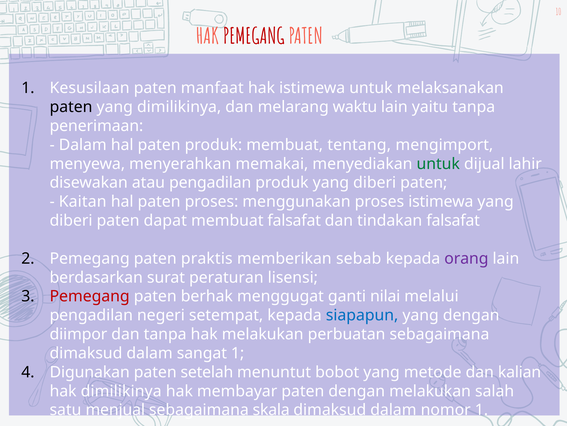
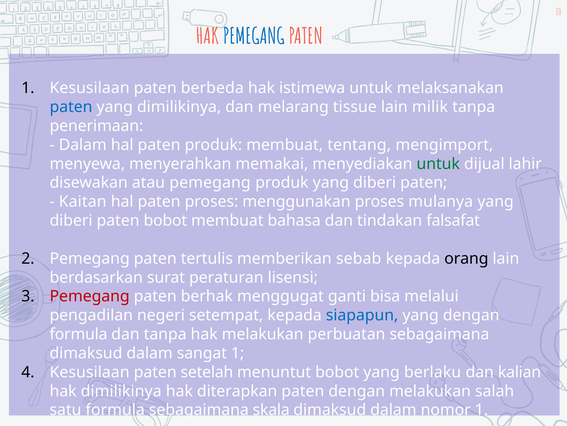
PEMEGANG colour: red -> blue (254, 36)
manfaat: manfaat -> berbeda (212, 88)
paten colour: black -> blue (71, 107)
waktu: waktu -> tissue (355, 107)
yaitu: yaitu -> milik (430, 107)
atau pengadilan: pengadilan -> pemegang (210, 182)
proses istimewa: istimewa -> mulanya (441, 201)
paten dapat: dapat -> bobot (165, 220)
membuat falsafat: falsafat -> bahasa (294, 220)
praktis: praktis -> tertulis (207, 258)
orang colour: purple -> black (466, 258)
nilai: nilai -> bisa (385, 296)
diimpor: diimpor -> formula (78, 334)
Digunakan: Digunakan -> Kesusilaan (90, 372)
metode: metode -> berlaku (433, 372)
membayar: membayar -> diterapkan (237, 390)
satu menjual: menjual -> formula (115, 409)
